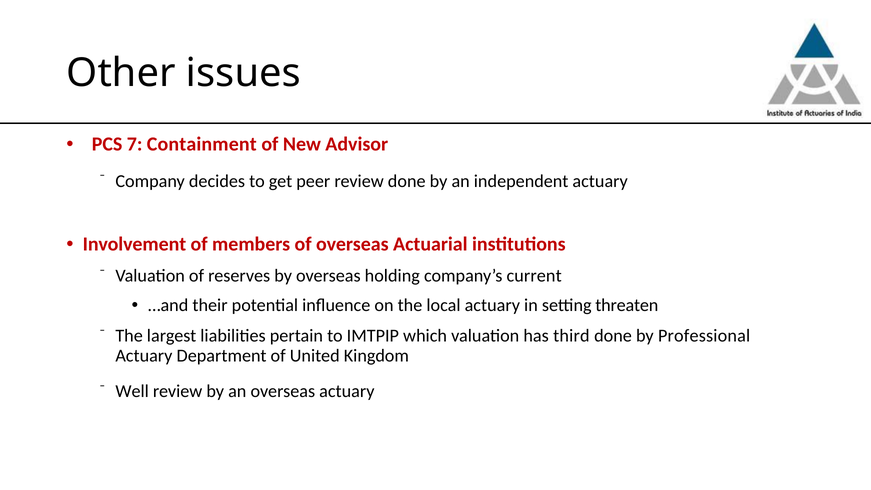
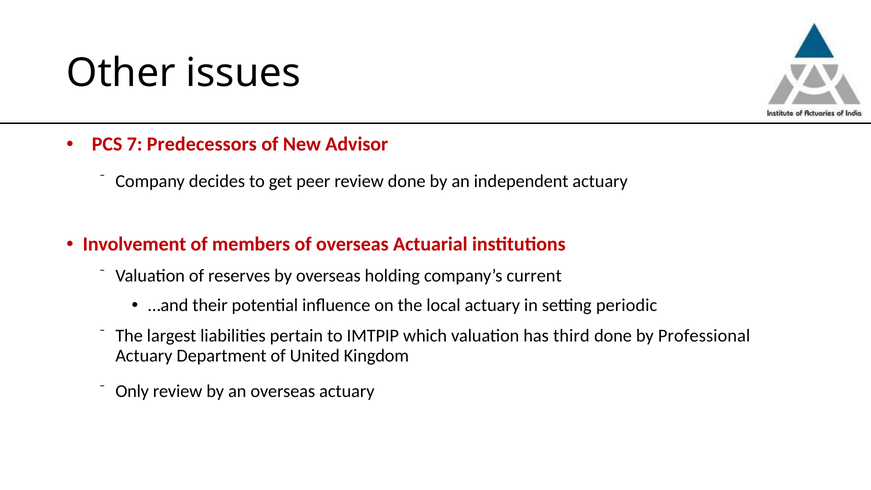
Containment: Containment -> Predecessors (202, 144)
threaten: threaten -> periodic (627, 305)
Well: Well -> Only (132, 391)
